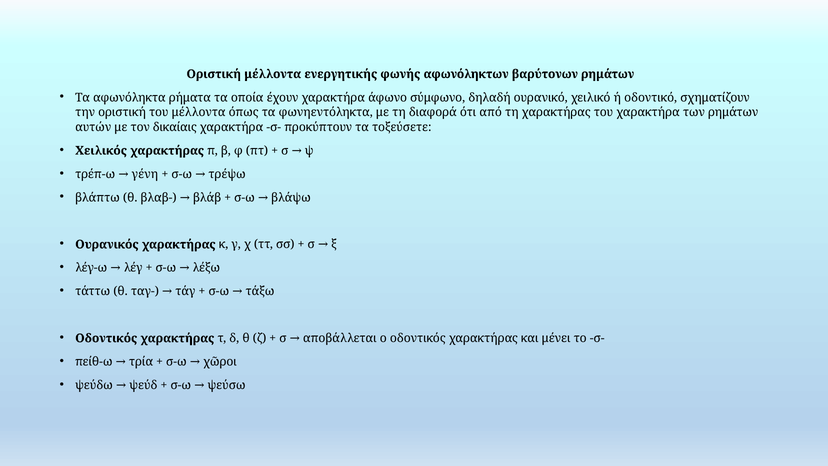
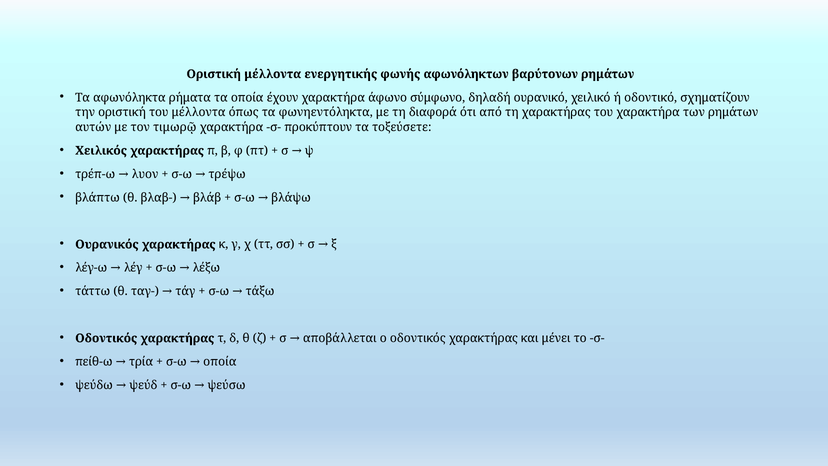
δικαίαις: δικαίαις -> τιμωρῷ (175, 127)
γένη: γένη -> λυον (145, 174)
σ-ω χῶροι: χῶροι -> οποία (220, 362)
